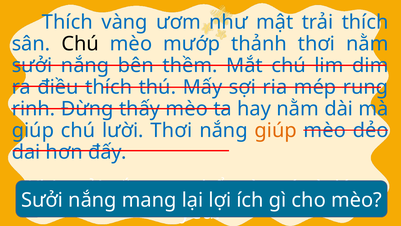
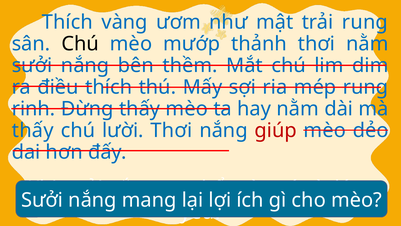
trải thích: thích -> rung (365, 22)
giúp: giúp -> thấy (33, 130)
giúp colour: orange -> red (276, 130)
